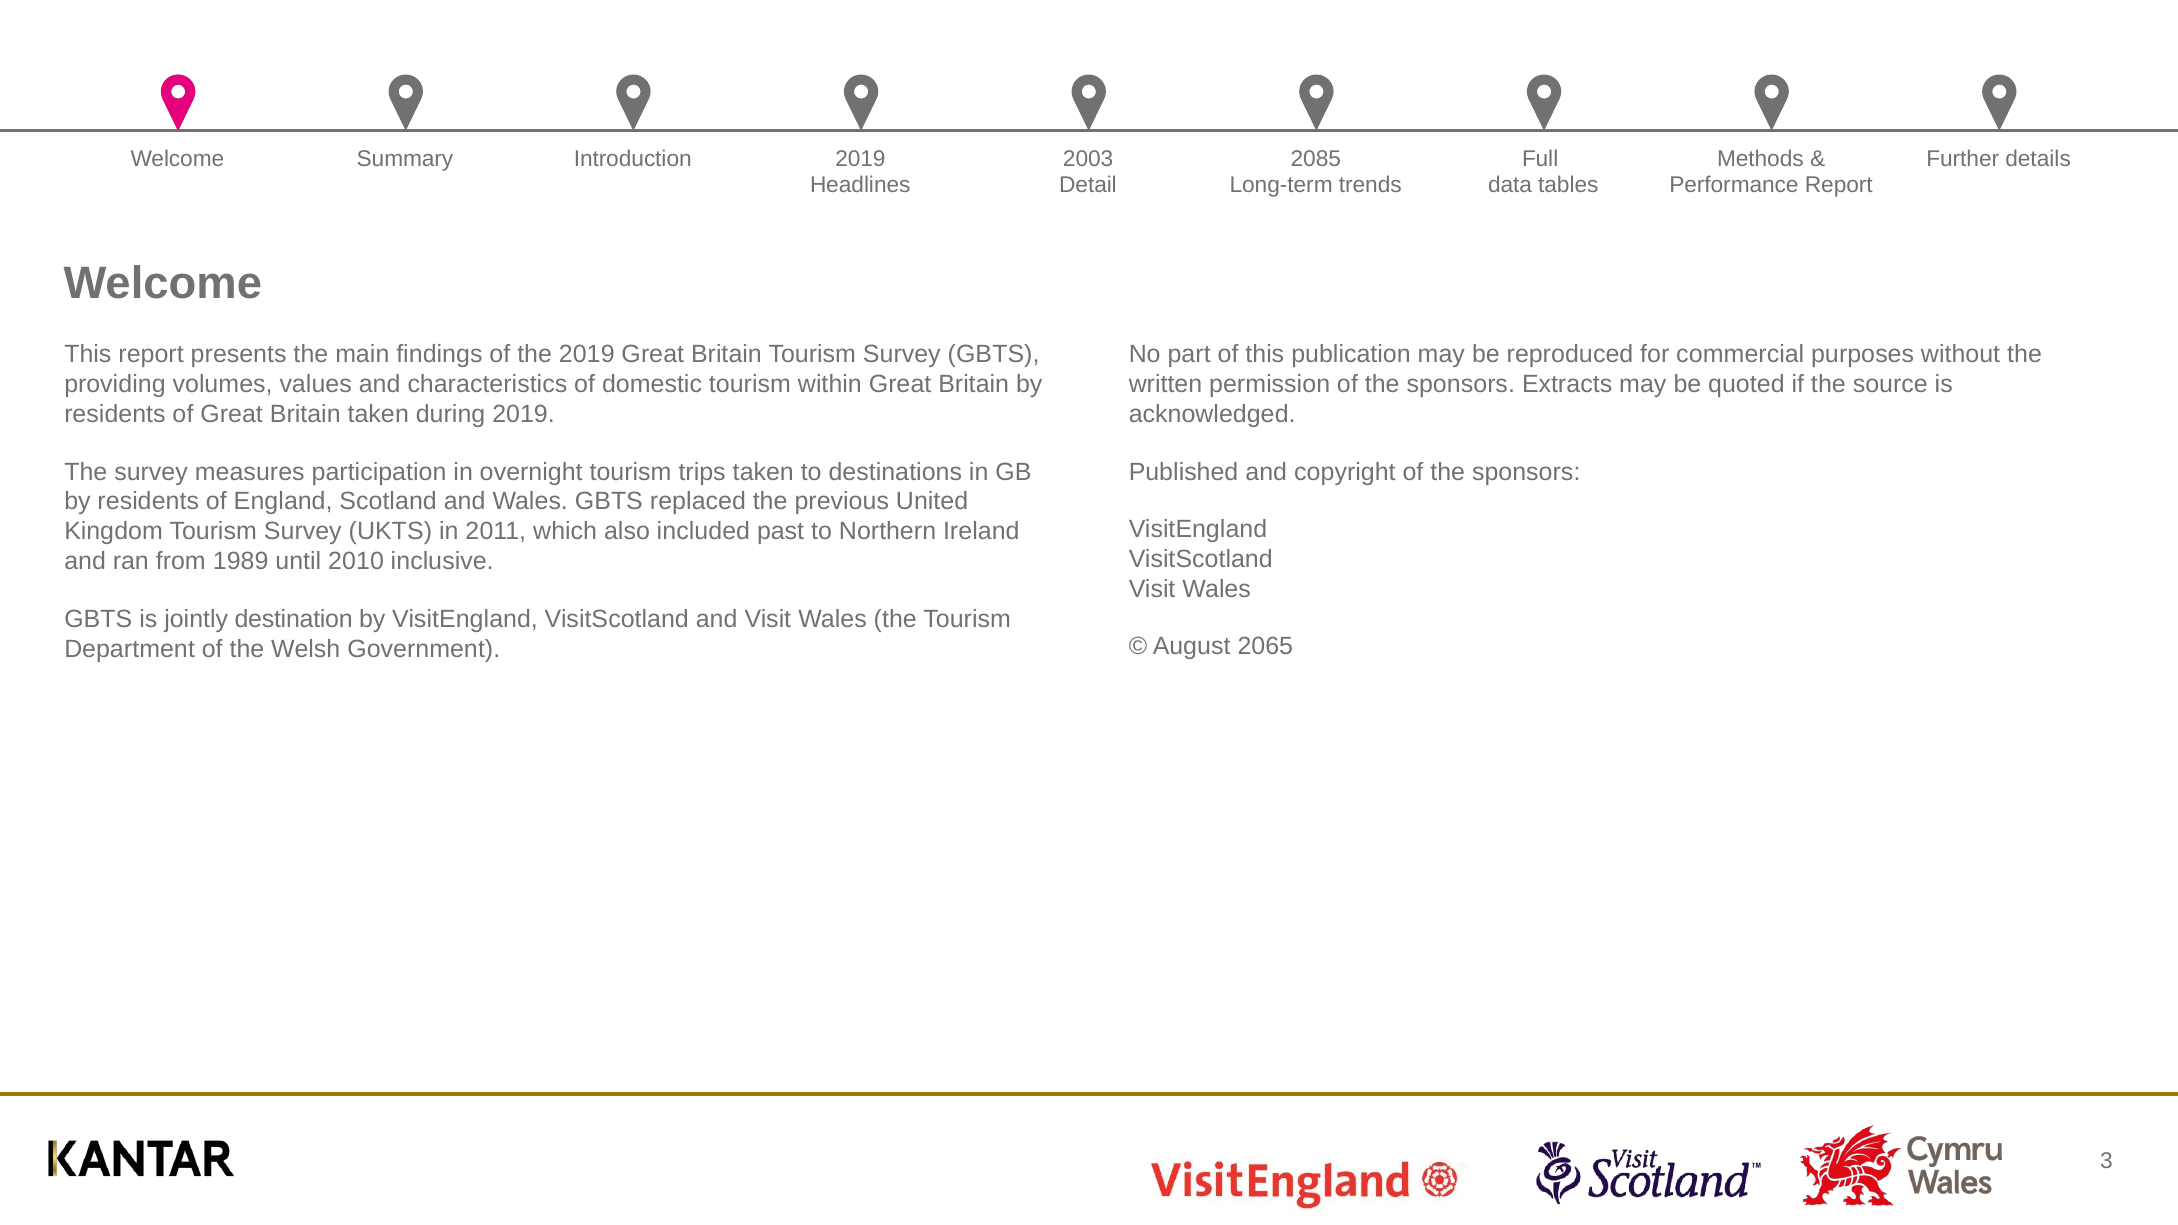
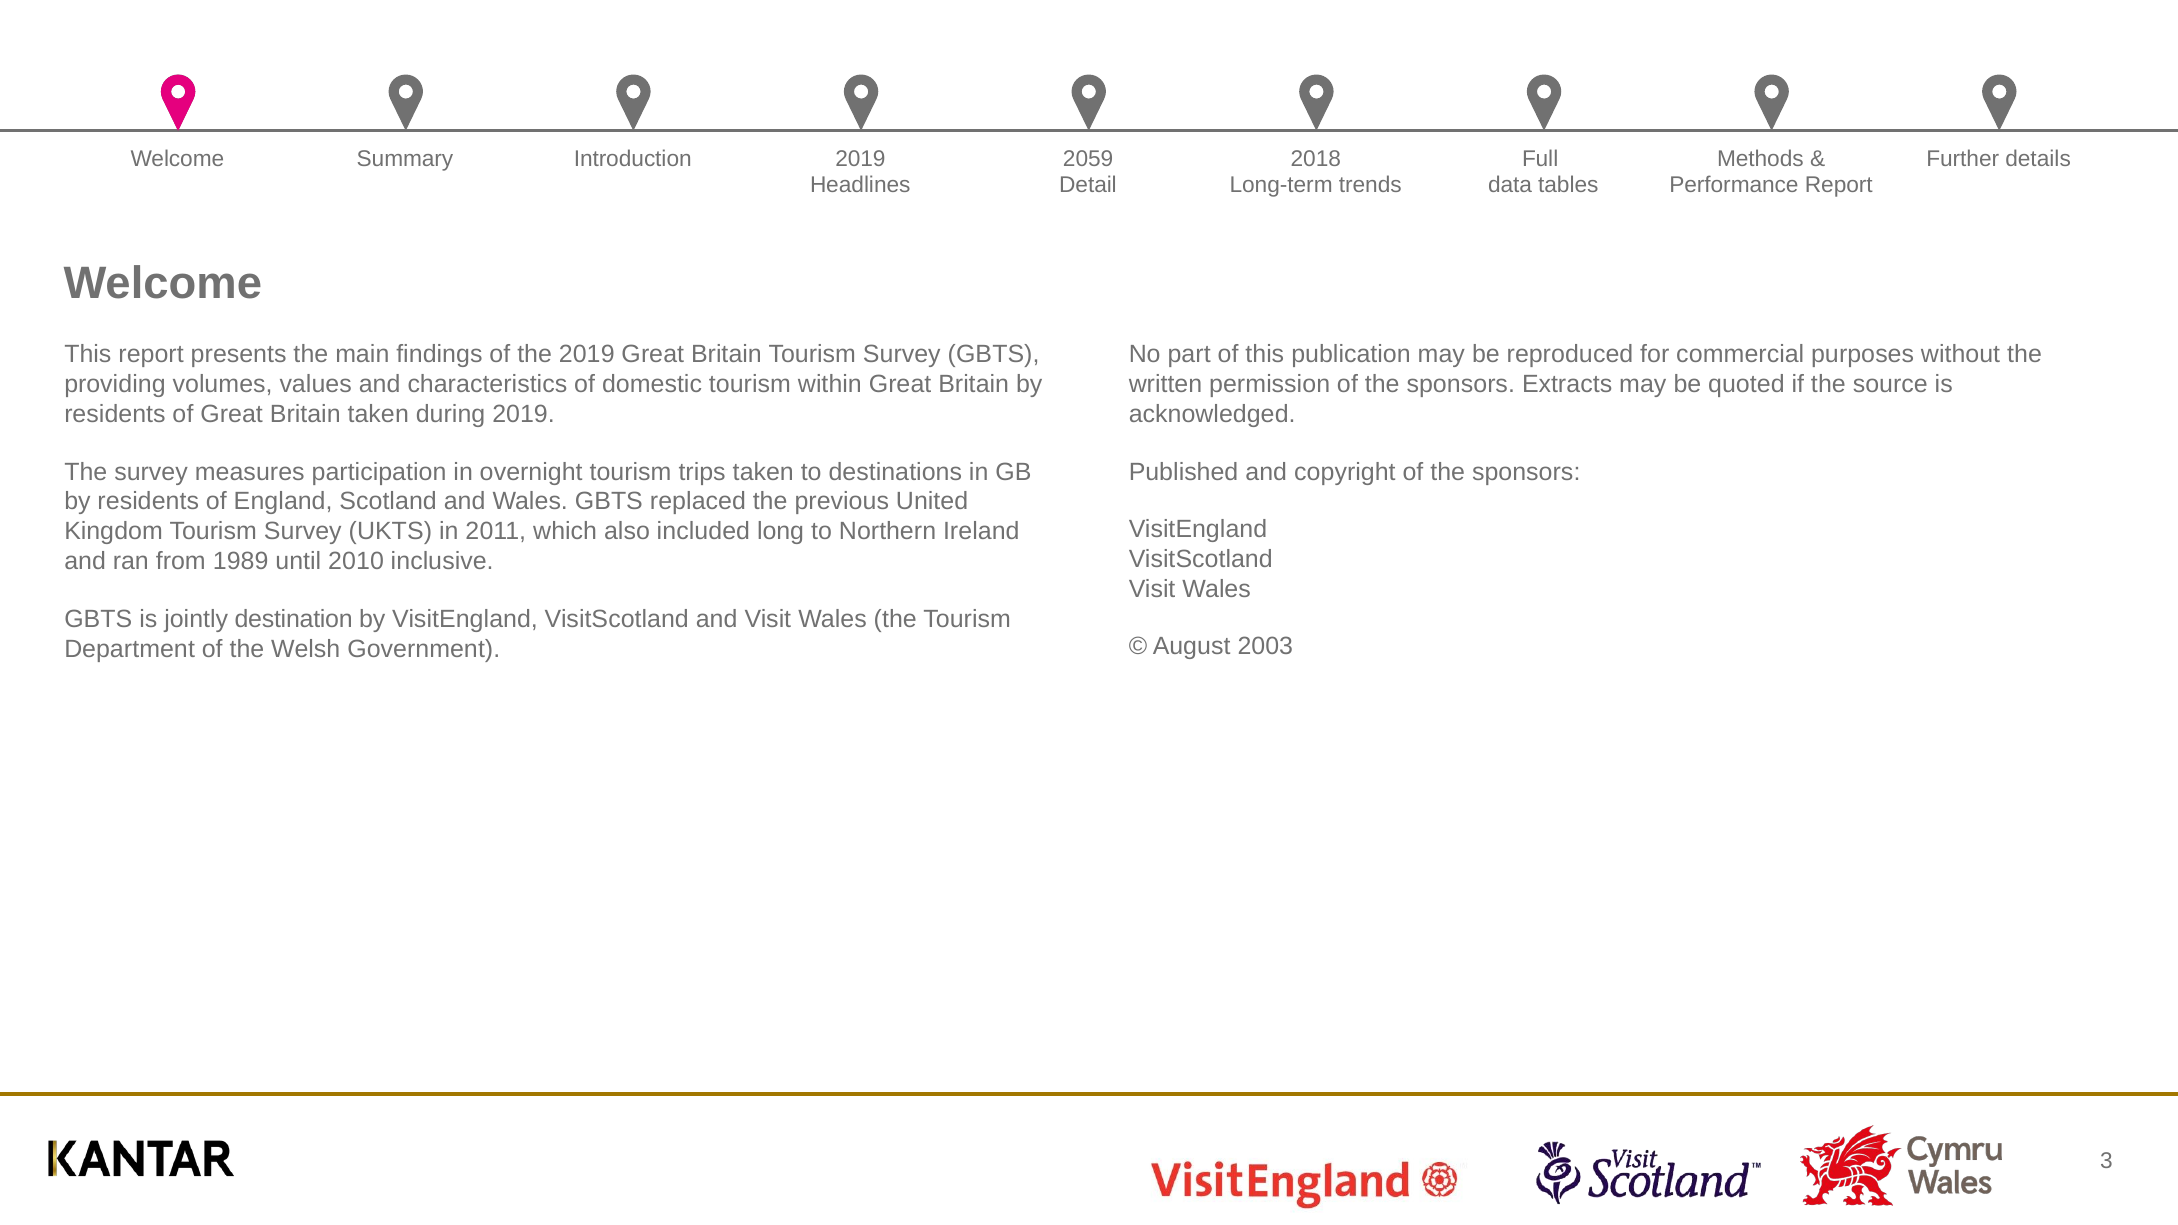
2003: 2003 -> 2059 (1088, 159)
2085: 2085 -> 2018 (1316, 159)
past: past -> long (781, 532)
2065: 2065 -> 2003 (1265, 646)
